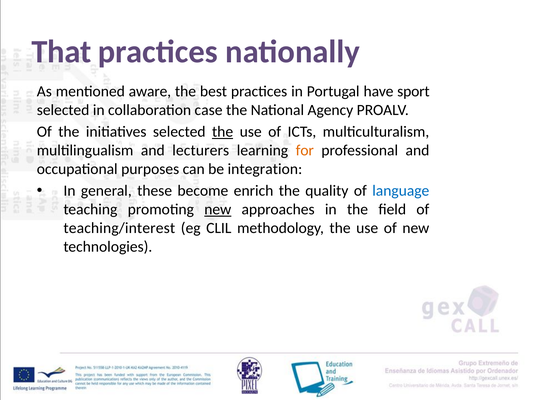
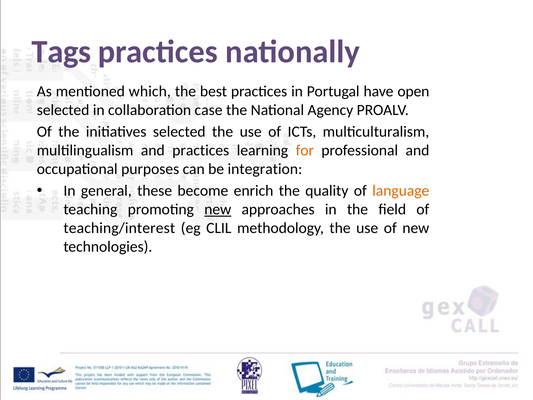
That: That -> Tags (61, 52)
aware: aware -> which (150, 91)
sport: sport -> open (413, 91)
the underline: present -> none (223, 132)
and lecturers: lecturers -> practices (201, 150)
language colour: blue -> orange (401, 191)
